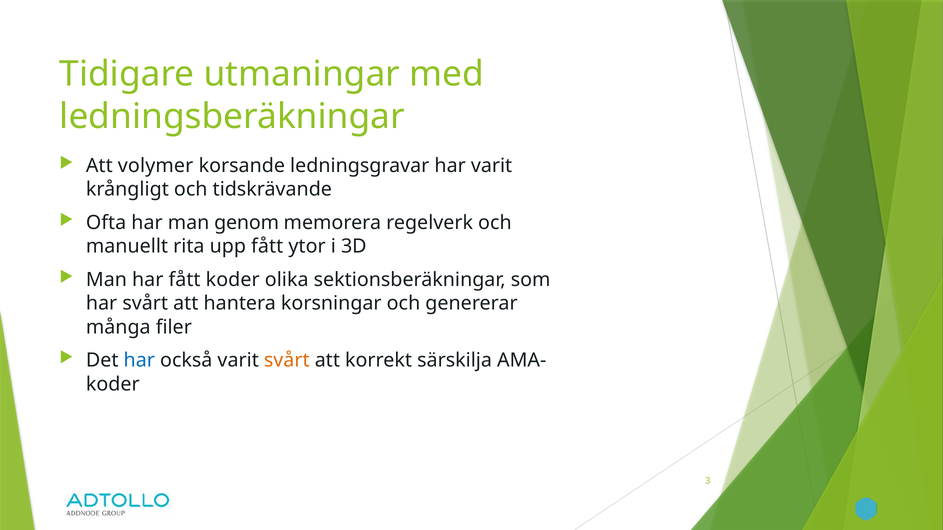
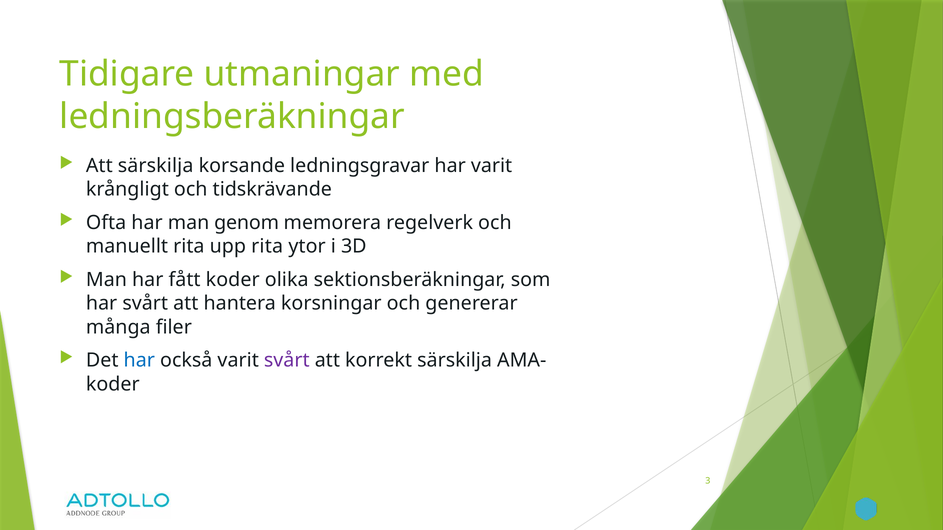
Att volymer: volymer -> särskilja (156, 166)
upp fått: fått -> rita (267, 247)
svårt colour: orange -> purple (287, 361)
